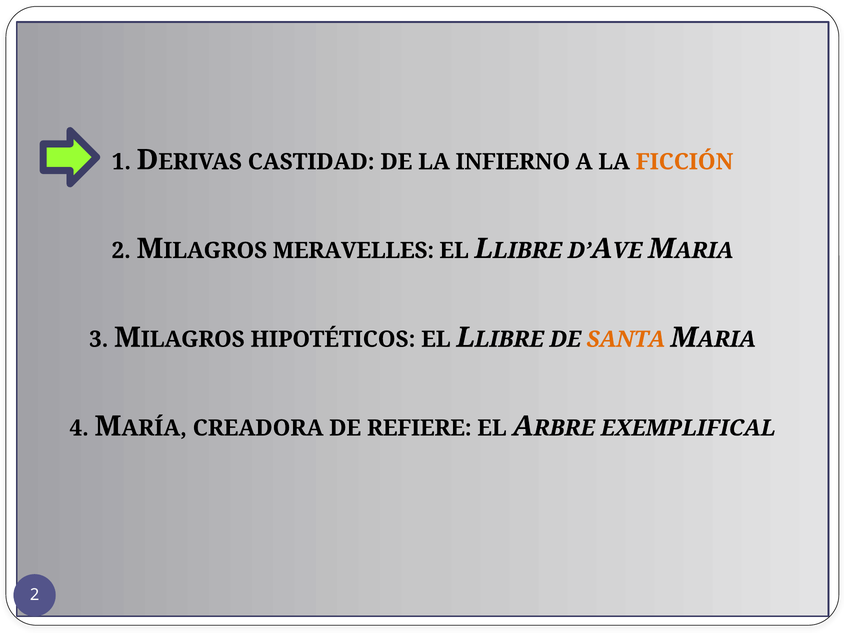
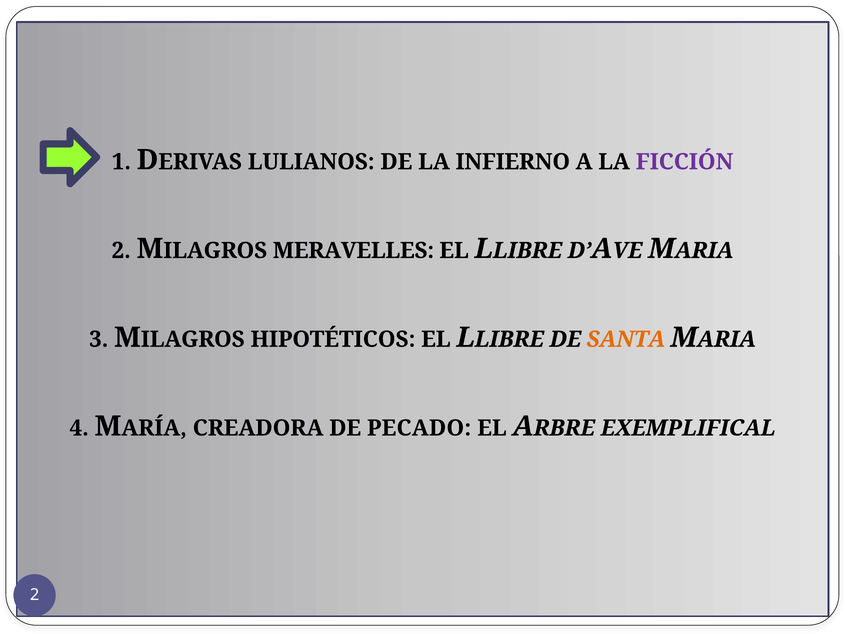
CASTIDAD: CASTIDAD -> LULIANOS (311, 162)
FICCIÓN colour: orange -> purple (685, 162)
REFIERE: REFIERE -> PECADO (419, 428)
